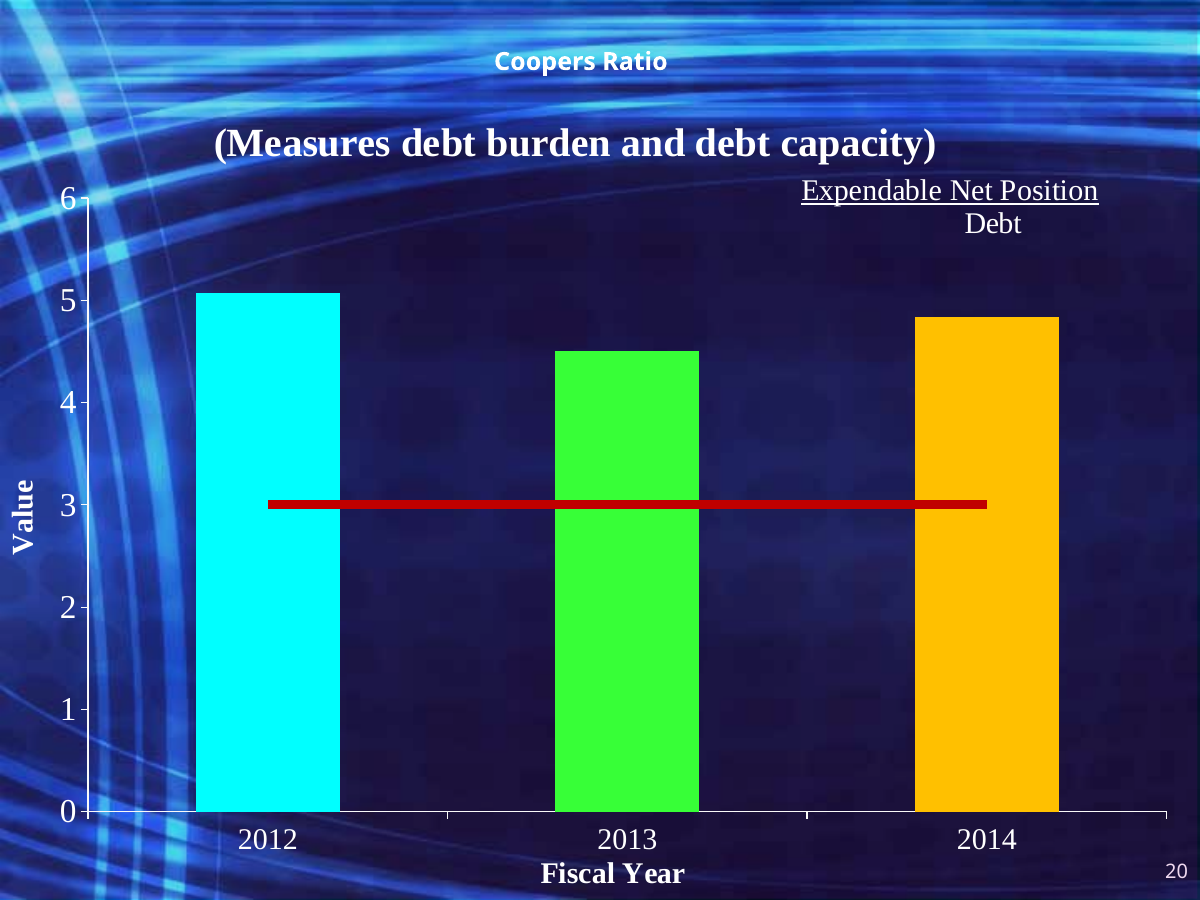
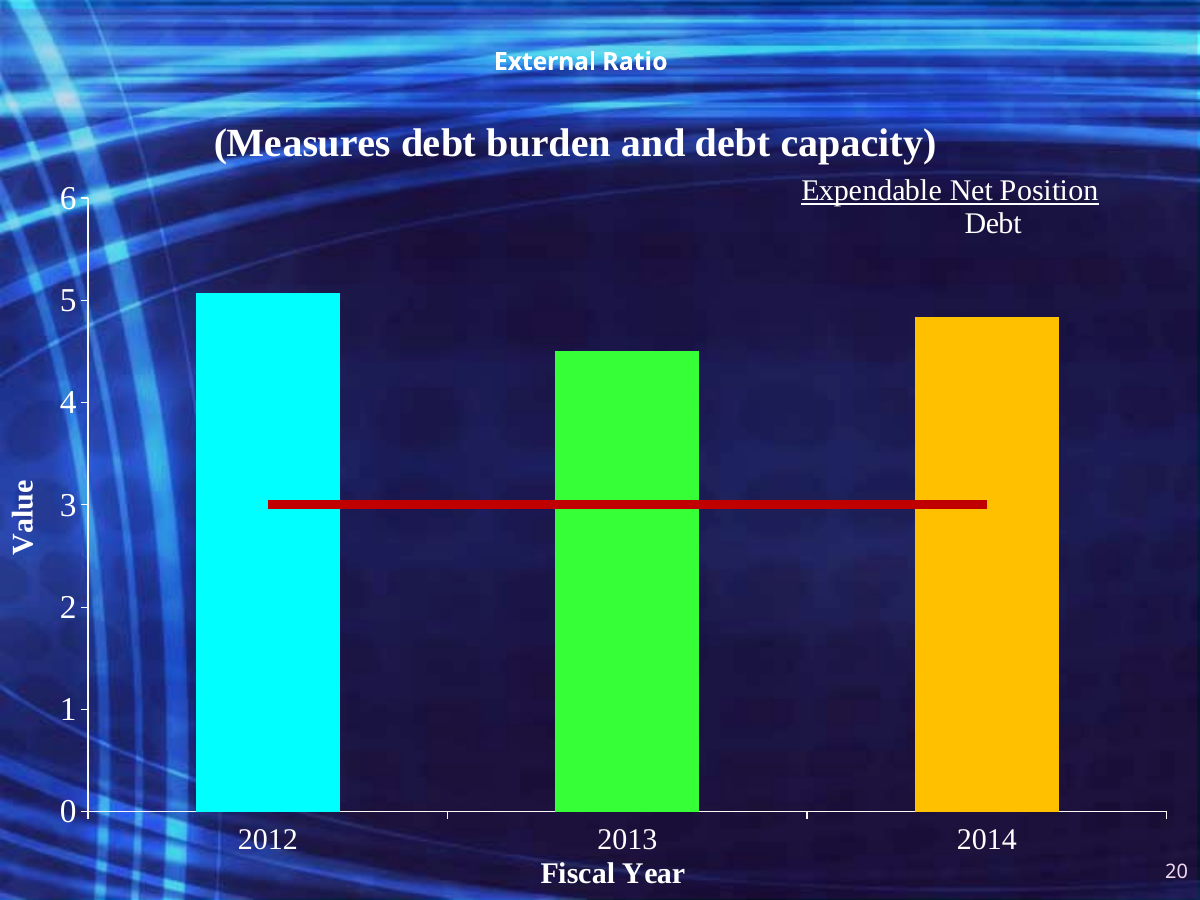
Coopers: Coopers -> External (545, 62)
